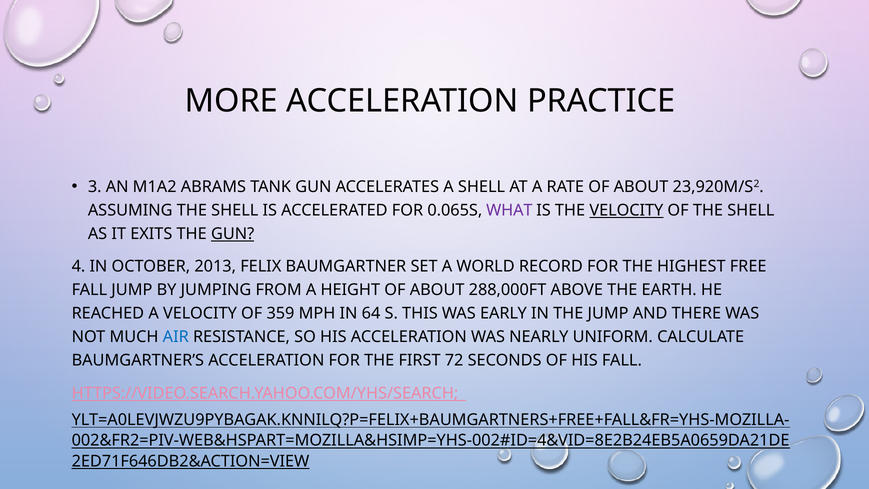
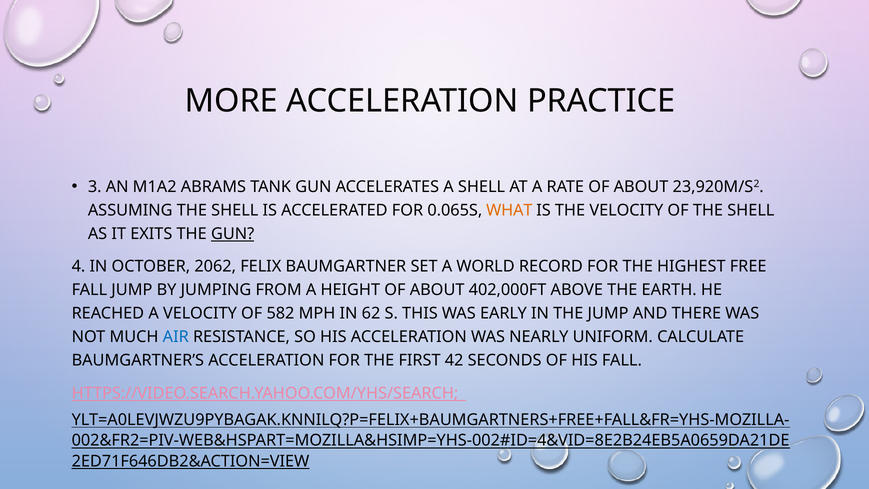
WHAT colour: purple -> orange (509, 210)
VELOCITY underline: present -> none (626, 210)
2013: 2013 -> 2062 (215, 266)
288,000FT: 288,000FT -> 402,000FT (508, 290)
359: 359 -> 582 (280, 313)
64: 64 -> 62 (371, 313)
72: 72 -> 42 (454, 360)
